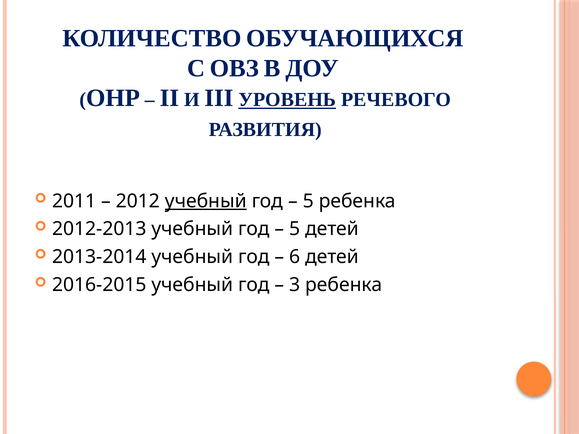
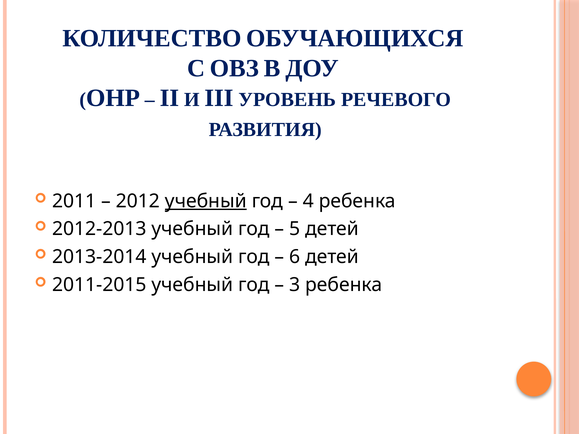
УРОВЕНЬ underline: present -> none (287, 100)
5: 5 -> 4 (308, 201)
2016-2015: 2016-2015 -> 2011-2015 (99, 285)
